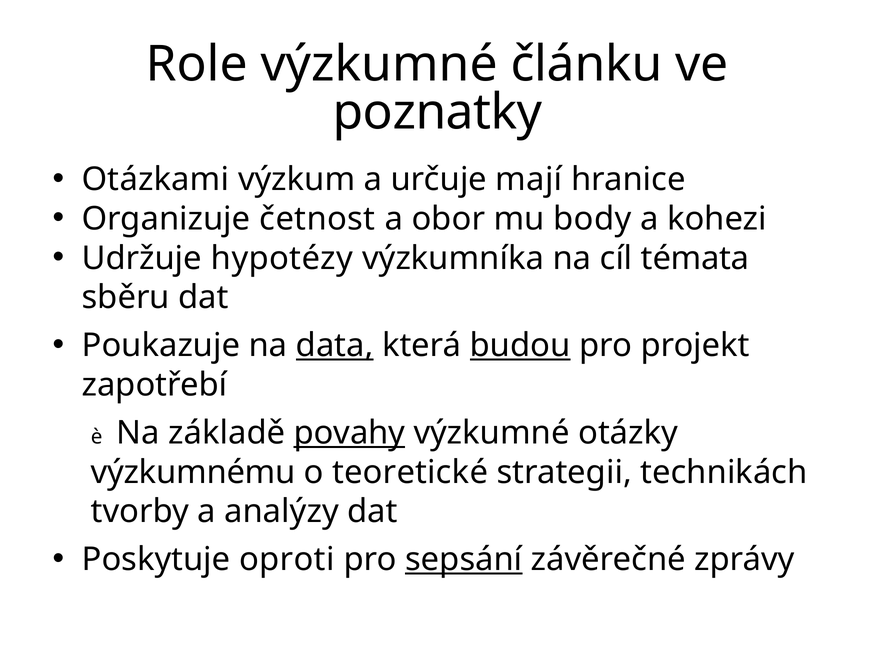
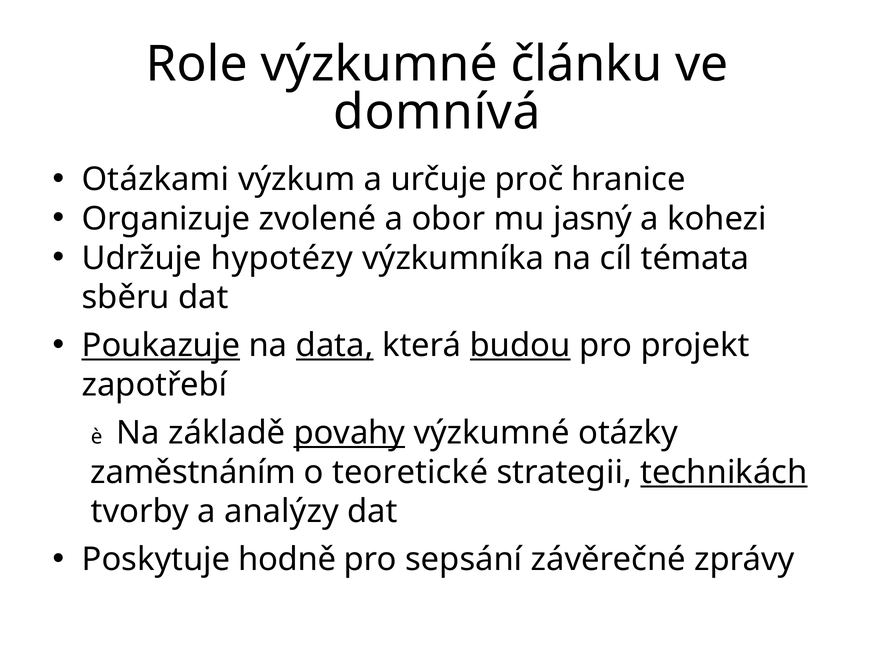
poznatky: poznatky -> domnívá (437, 112)
mají: mají -> proč (529, 179)
četnost: četnost -> zvolené (318, 219)
body: body -> jasný (593, 219)
Poukazuje underline: none -> present (161, 346)
výzkumnému: výzkumnému -> zaměstnáním (193, 472)
technikách underline: none -> present (724, 472)
oproti: oproti -> hodně (287, 560)
sepsání underline: present -> none (464, 560)
